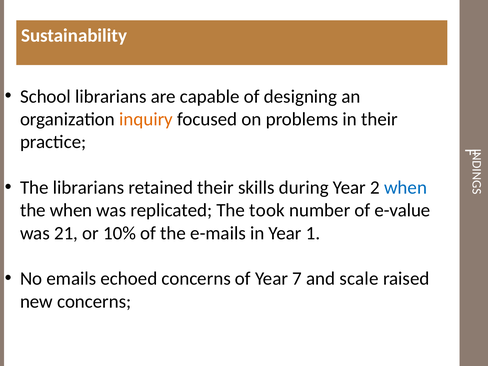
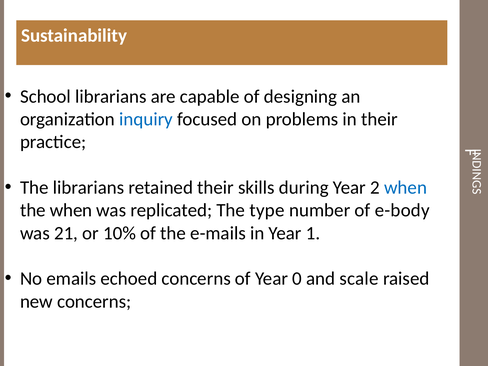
inquiry colour: orange -> blue (146, 119)
took: took -> type (267, 210)
e-value: e-value -> e-body (402, 210)
7: 7 -> 0 (297, 279)
